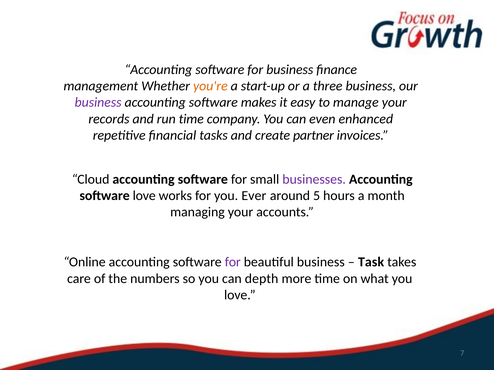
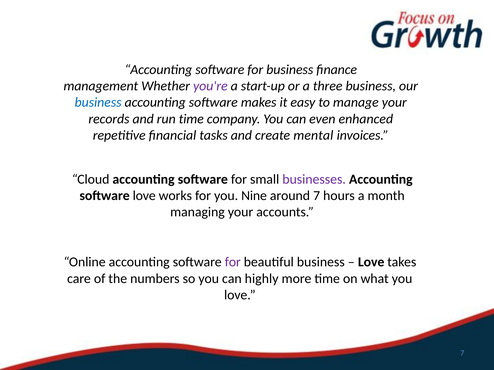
you're colour: orange -> purple (210, 86)
business colour: purple -> blue (98, 103)
partner: partner -> mental (313, 135)
Ever: Ever -> Nine (254, 196)
around 5: 5 -> 7 (317, 196)
Task: Task -> Love (371, 262)
depth: depth -> highly (262, 279)
